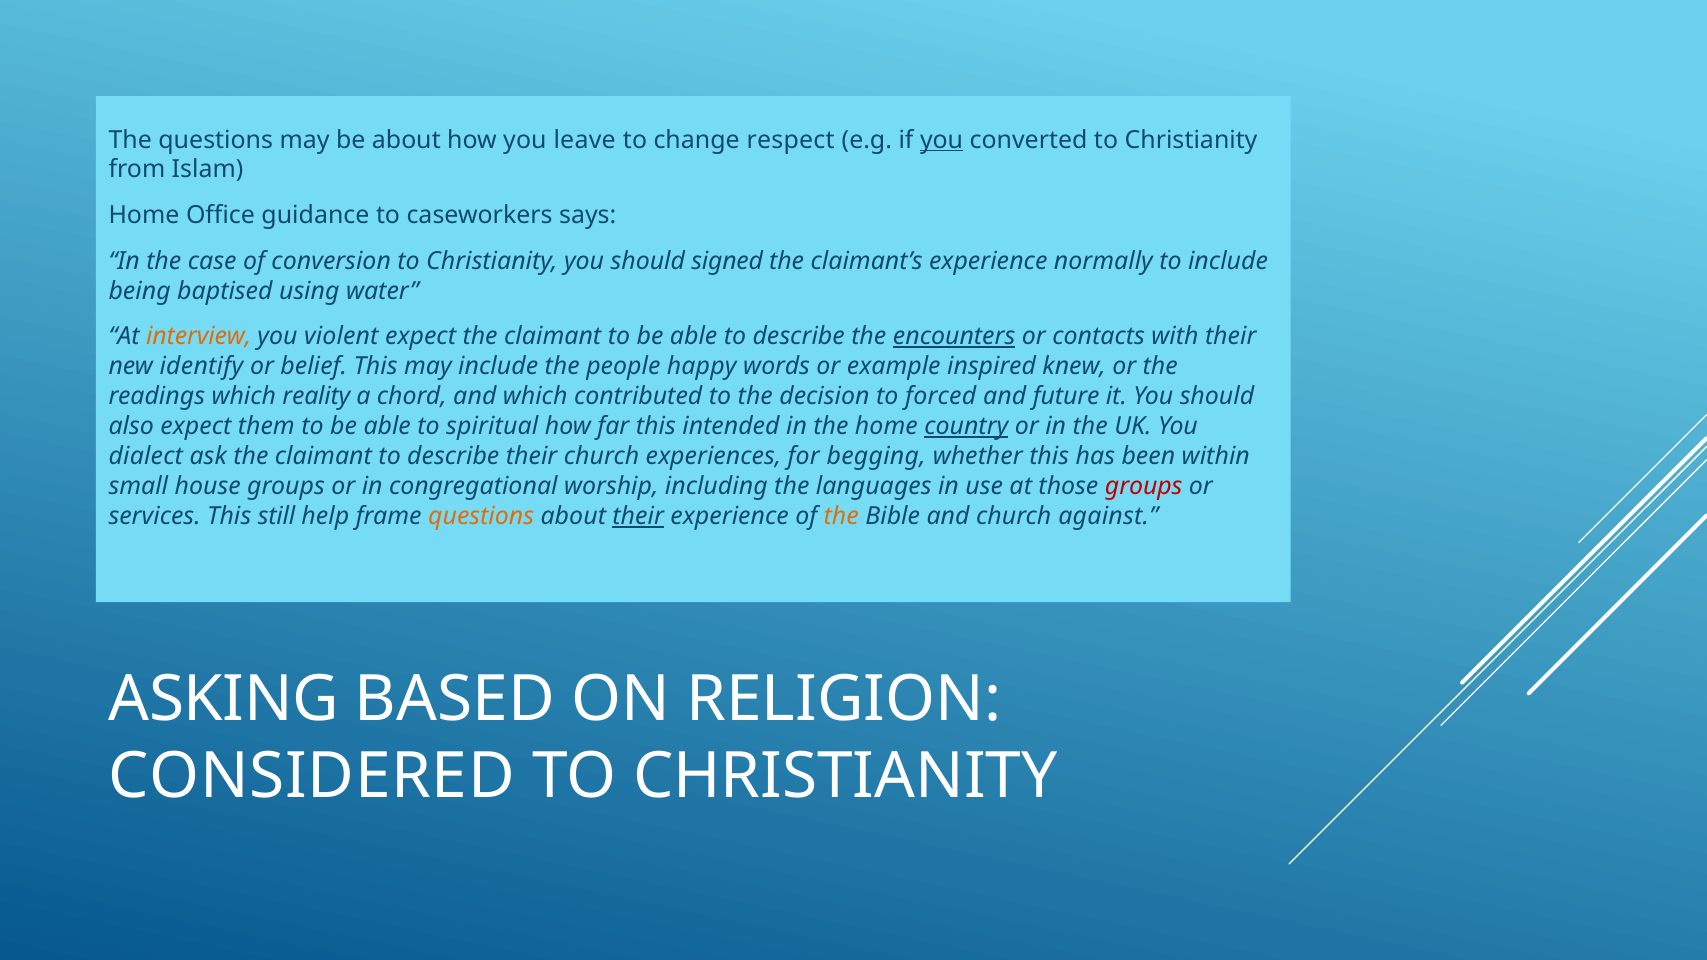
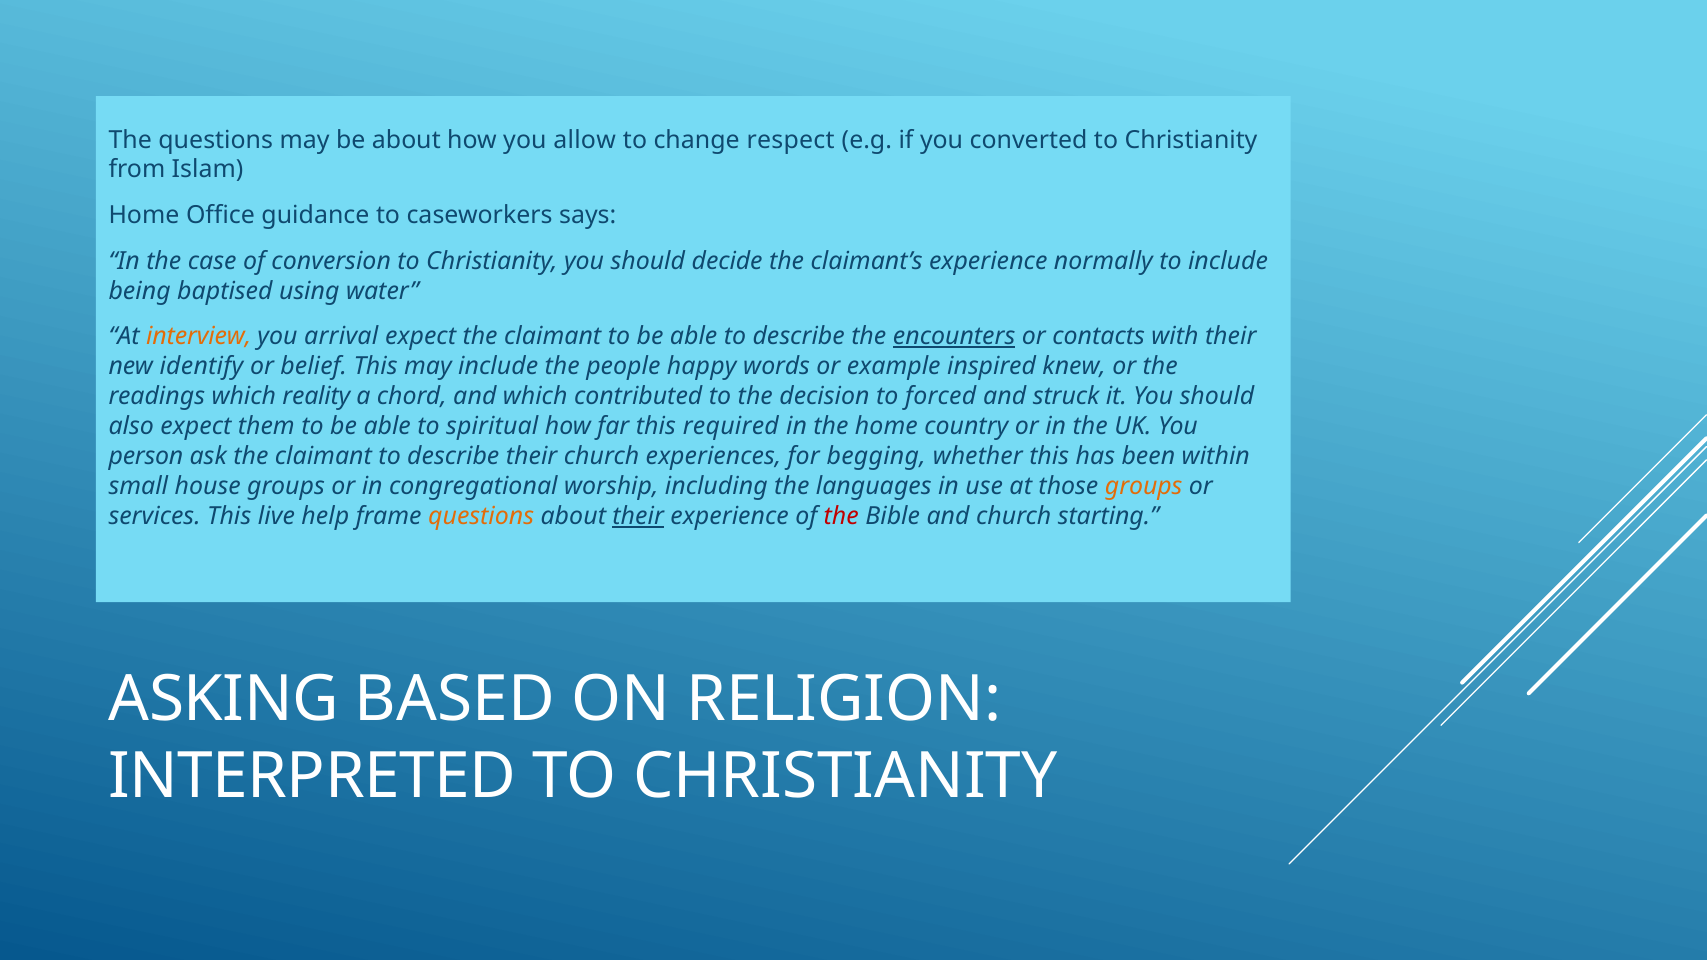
leave: leave -> allow (585, 140)
you underline: present -> none (942, 140)
signed: signed -> decide (727, 261)
violent: violent -> arrival (341, 337)
future: future -> struck (1066, 396)
intended: intended -> required (731, 426)
country underline: present -> none (966, 426)
dialect: dialect -> person (146, 456)
groups colour: red -> orange (1144, 486)
still: still -> live (276, 516)
the colour: orange -> red (841, 516)
against: against -> starting (1108, 516)
CONSIDERED: CONSIDERED -> INTERPRETED (312, 777)
